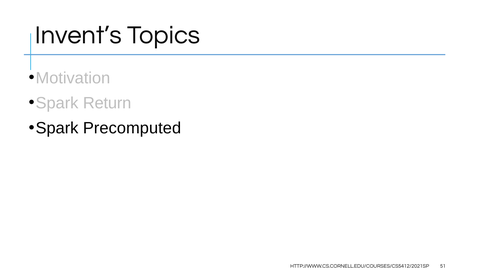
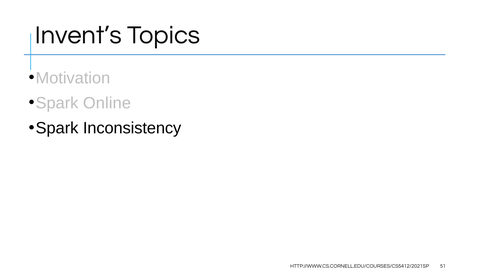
Return: Return -> Online (107, 103)
Precomputed: Precomputed -> Inconsistency (132, 128)
